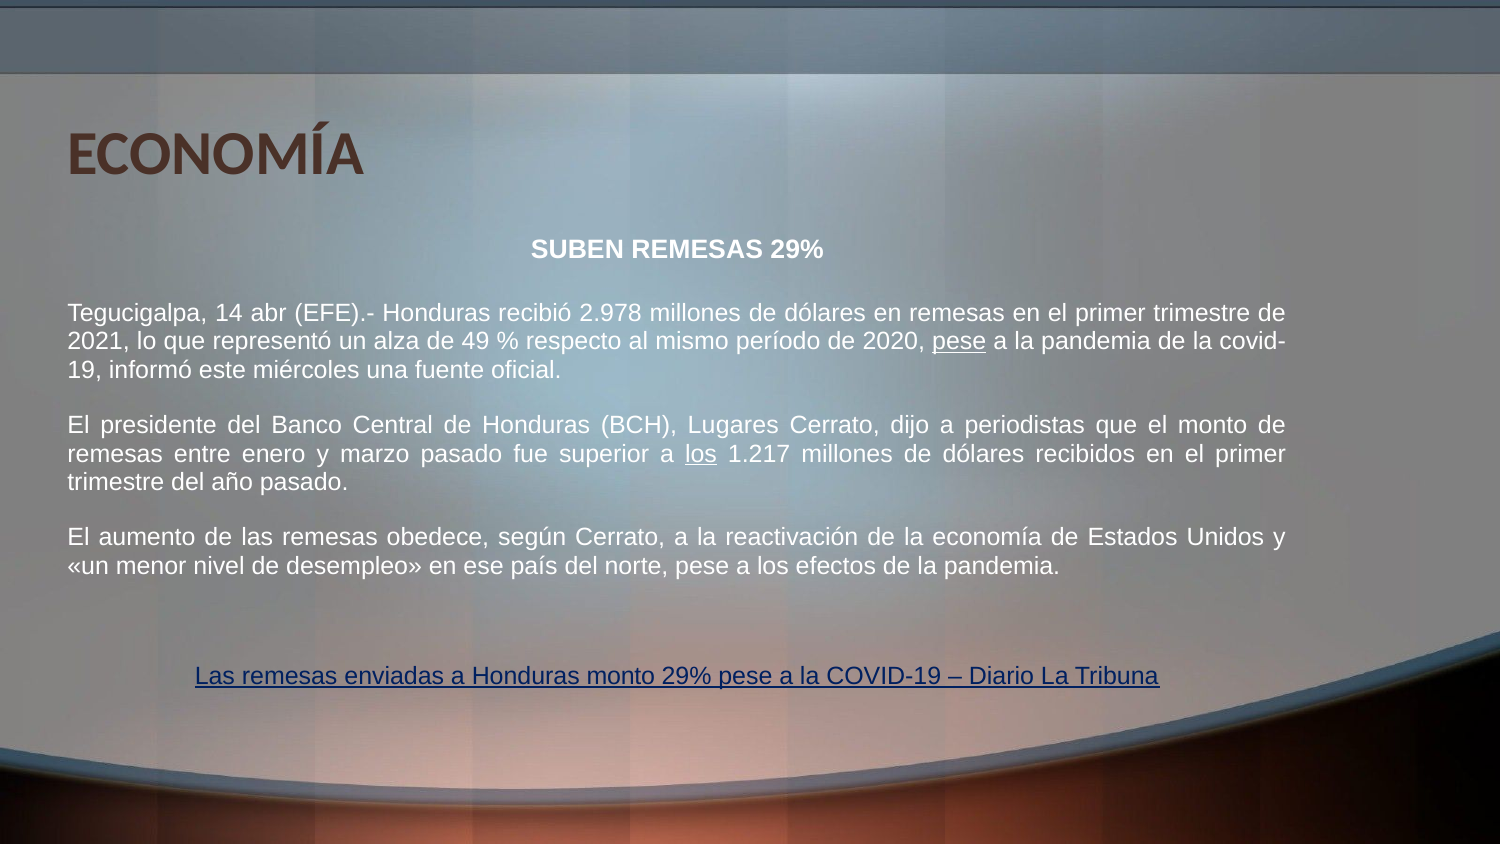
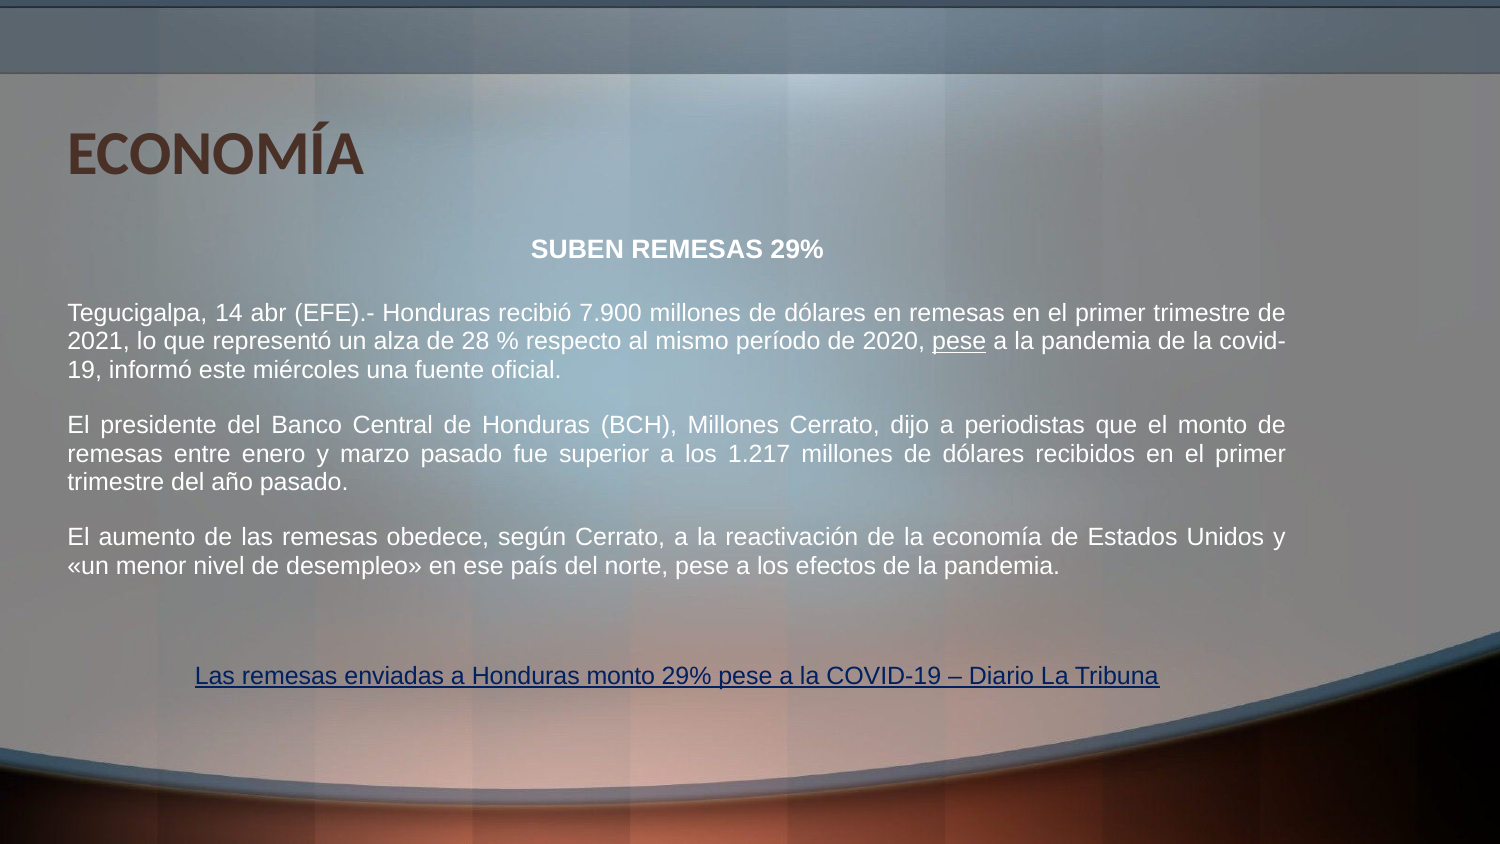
2.978: 2.978 -> 7.900 (611, 313)
49: 49 -> 28 (476, 341)
BCH Lugares: Lugares -> Millones (733, 425)
los underline: present -> none (701, 454)
